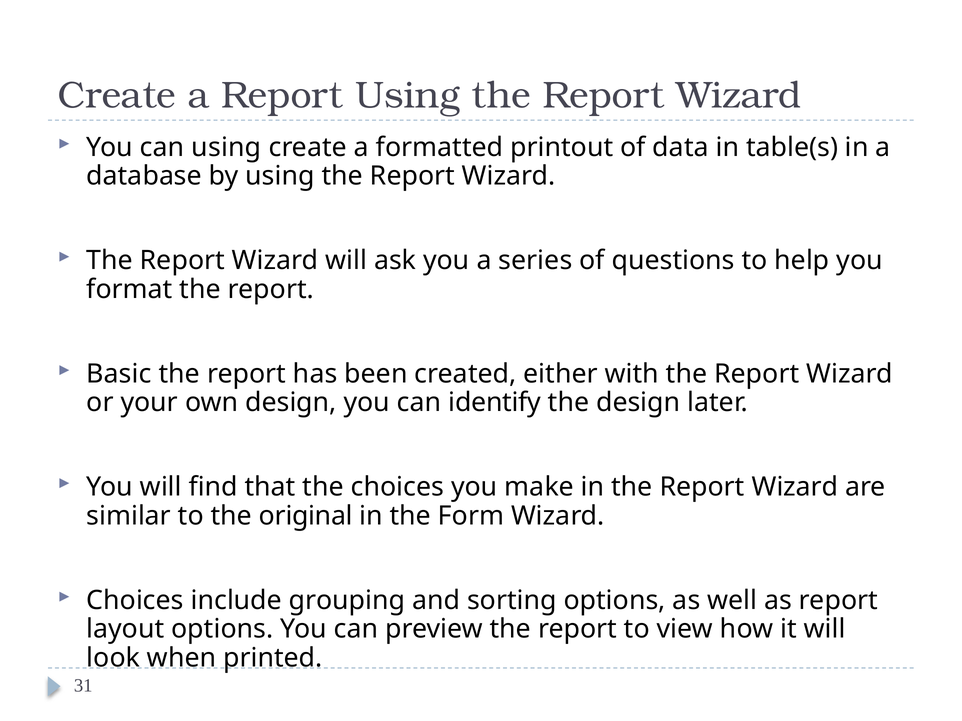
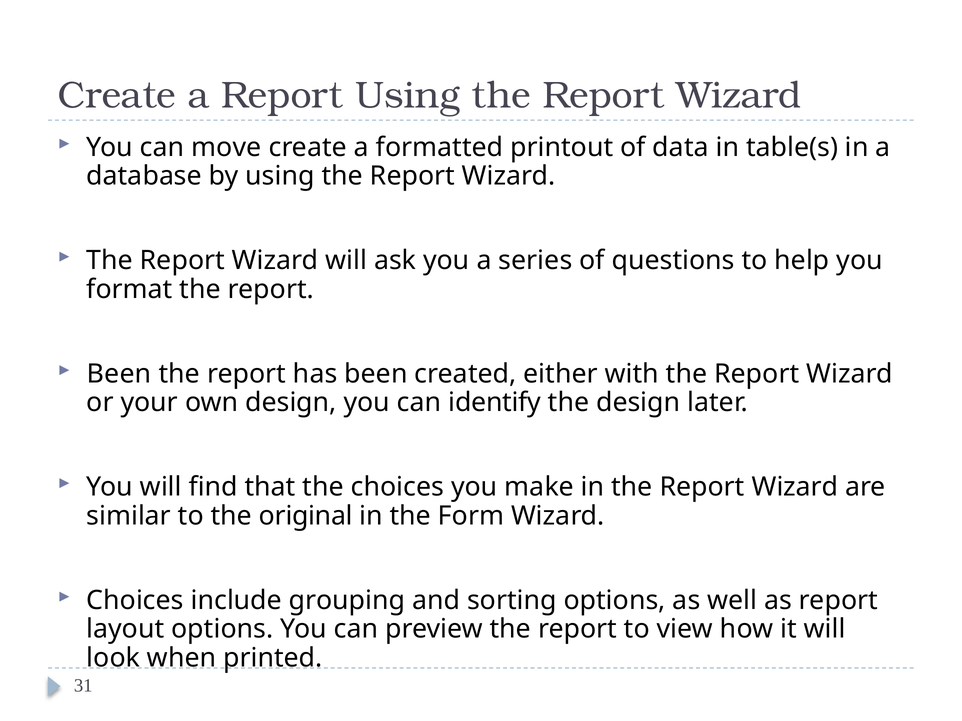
can using: using -> move (226, 147)
Basic: Basic -> Been (119, 374)
